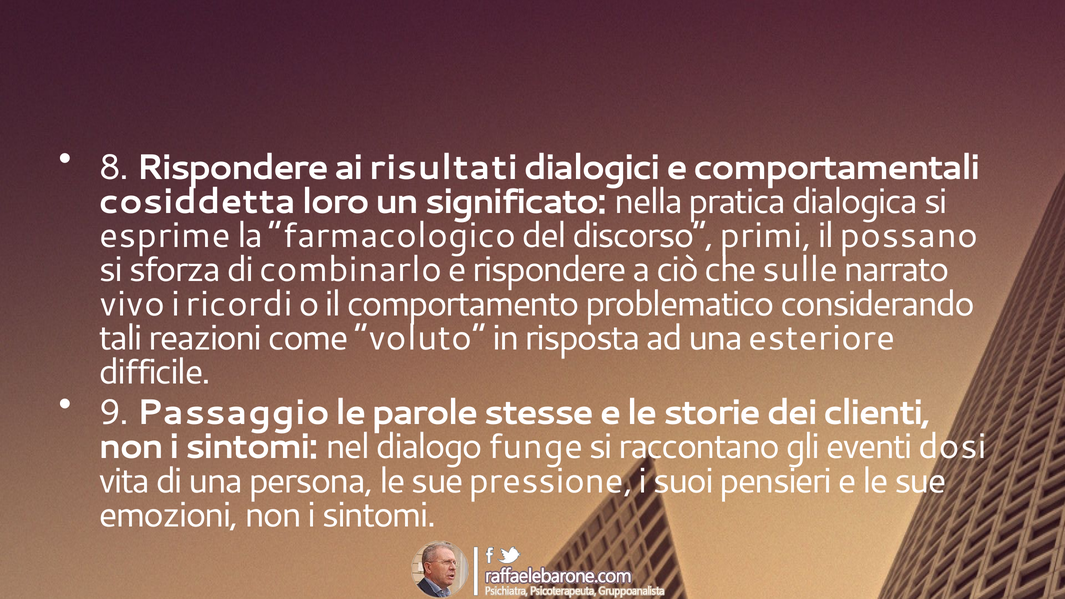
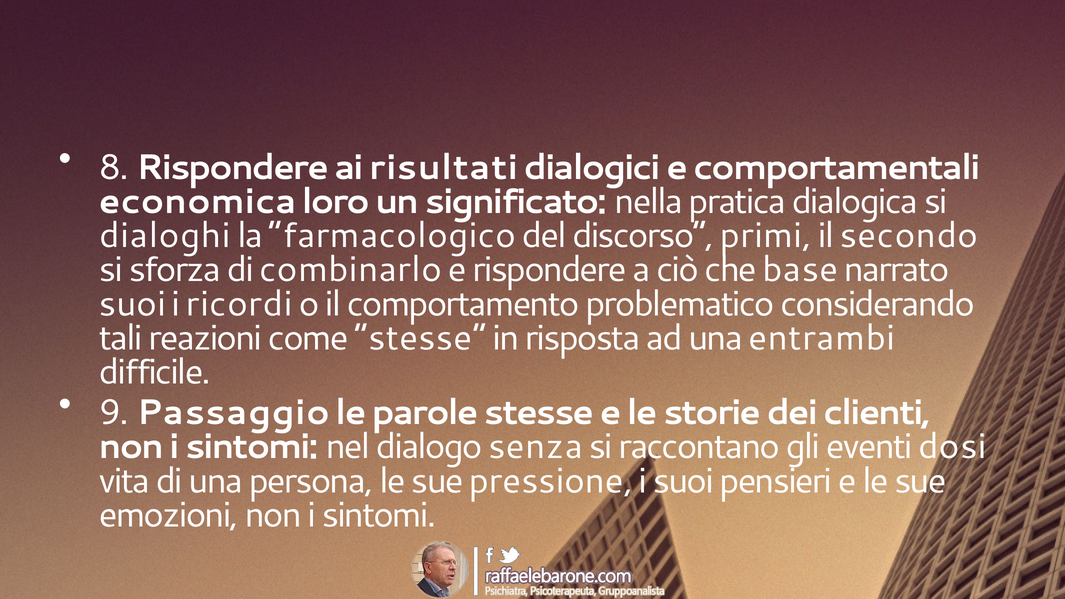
cosiddetta: cosiddetta -> economica (198, 202)
esprime: esprime -> dialoghi (165, 236)
possano: possano -> secondo (909, 236)
sulle: sulle -> base (800, 270)
vivo: vivo -> suoi (133, 304)
come voluto: voluto -> stesse (420, 338)
esteriore: esteriore -> entrambi (822, 338)
funge: funge -> senza (536, 447)
